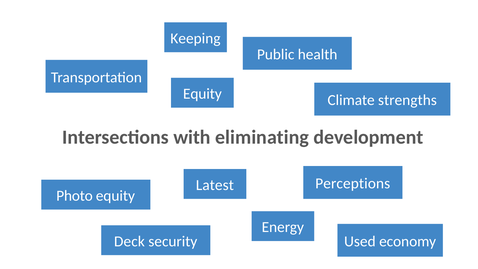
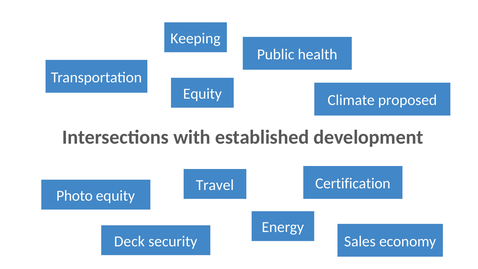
strengths: strengths -> proposed (407, 100)
eliminating: eliminating -> established (262, 137)
Perceptions: Perceptions -> Certification (353, 183)
Latest: Latest -> Travel (215, 185)
Used: Used -> Sales (360, 241)
